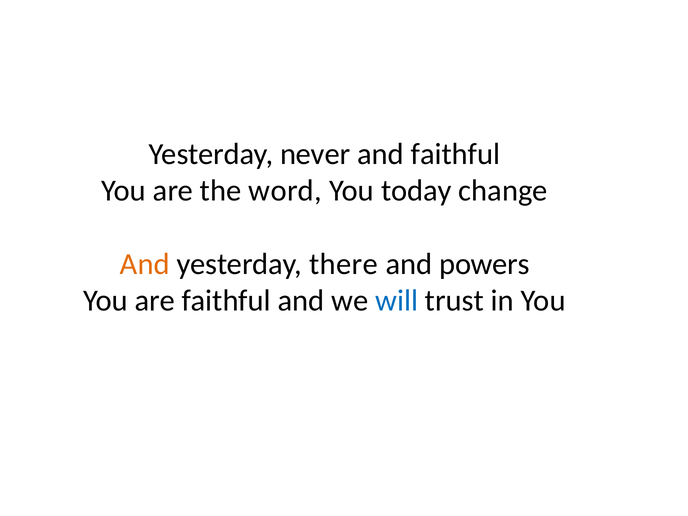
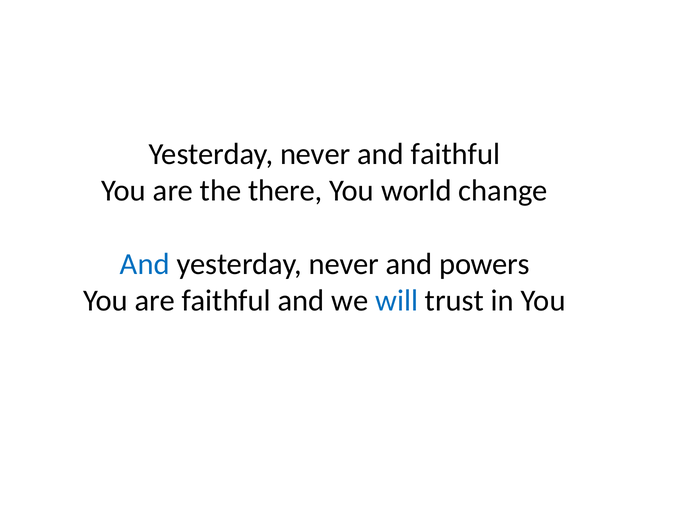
word: word -> there (285, 191)
today: today -> world (416, 191)
And colour: orange -> blue (145, 264)
there: there -> never (344, 264)
